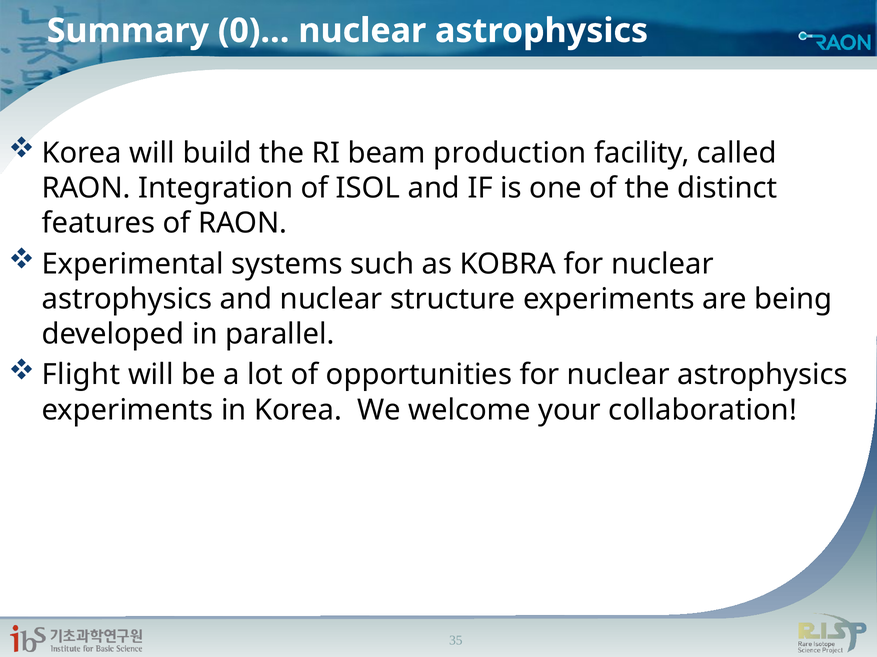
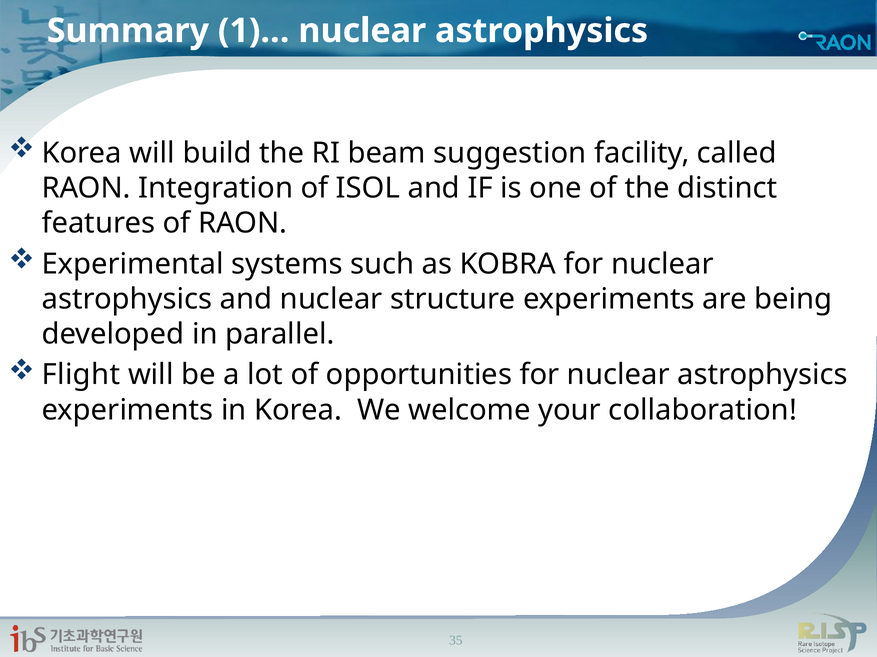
0)…: 0)… -> 1)… (254, 31)
production: production -> suggestion (510, 153)
